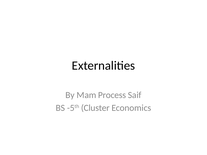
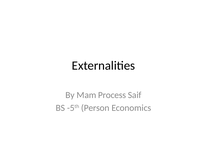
Cluster: Cluster -> Person (95, 108)
